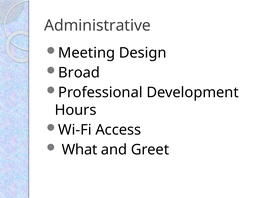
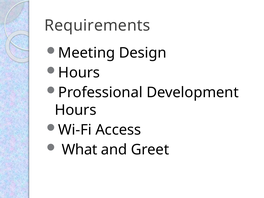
Administrative: Administrative -> Requirements (97, 26)
Broad: Broad -> Hours (79, 73)
